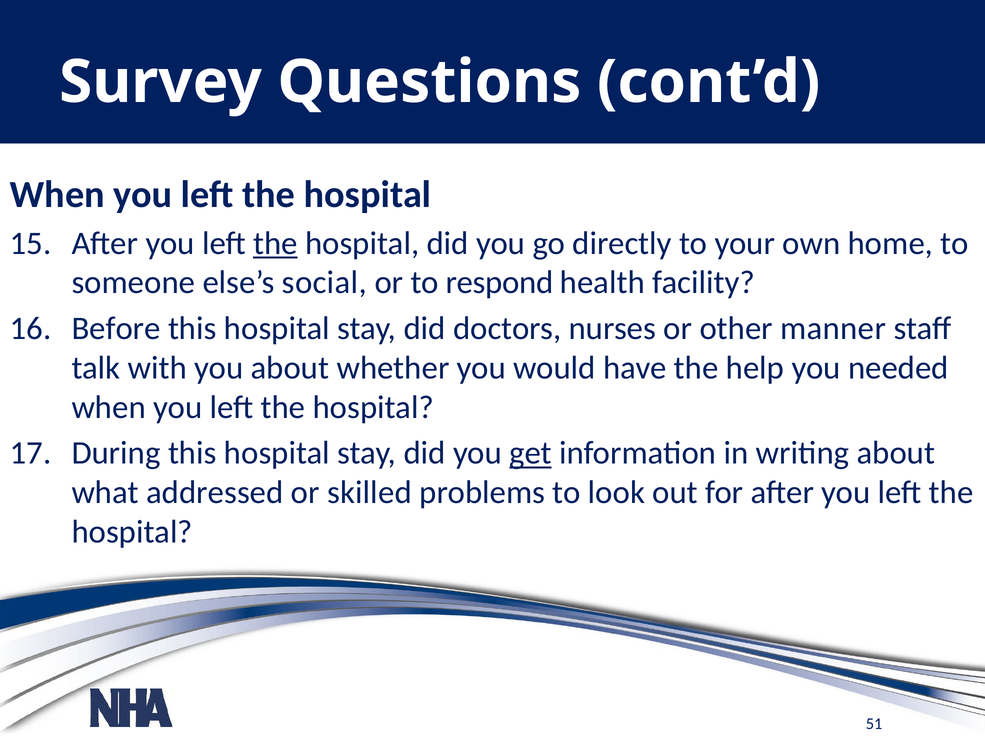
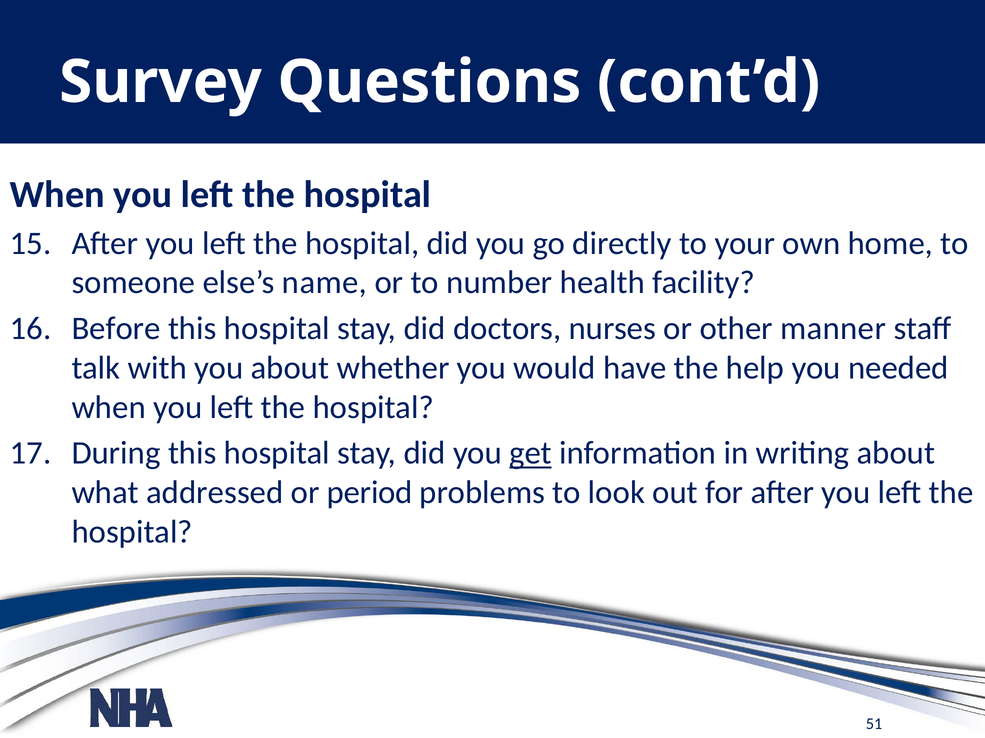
the underline: present -> none (275, 244)
social: social -> name (324, 283)
respond: respond -> number (499, 283)
skilled: skilled -> period (370, 493)
